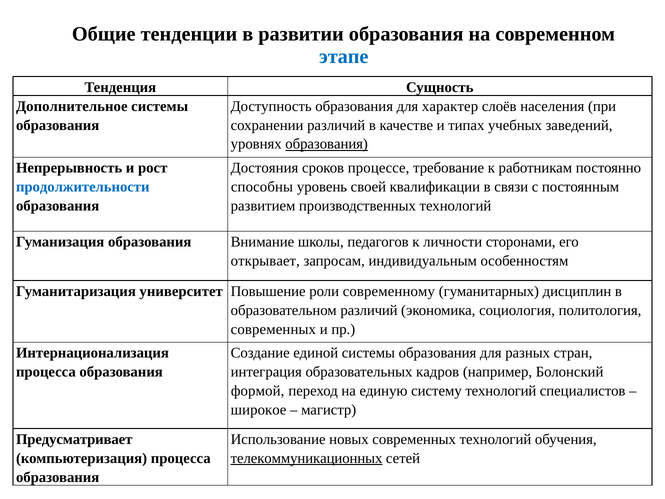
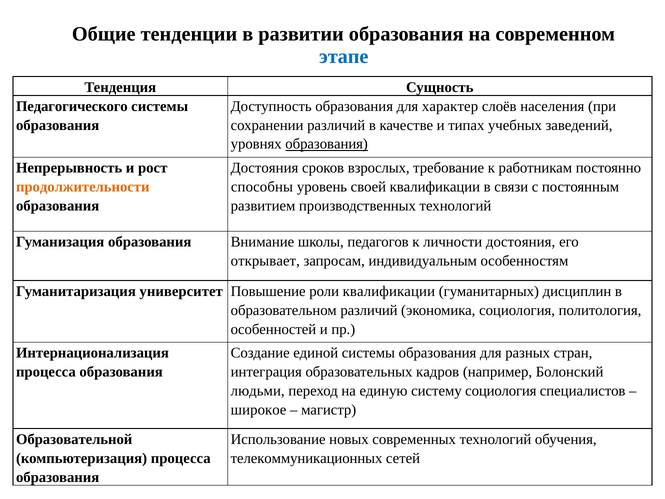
Дополнительное: Дополнительное -> Педагогического (72, 106)
процессе: процессе -> взрослых (379, 168)
продолжительности colour: blue -> orange (83, 187)
личности сторонами: сторонами -> достояния (521, 242)
роли современному: современному -> квалификации (389, 291)
современных: современных -> особенностей (273, 329)
формой: формой -> людьми (258, 391)
систему технологий: технологий -> социология (501, 391)
Предусматривает: Предусматривает -> Образовательной (74, 439)
телекоммуникационных underline: present -> none (307, 458)
